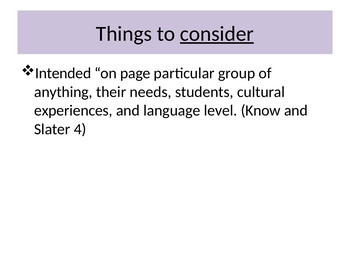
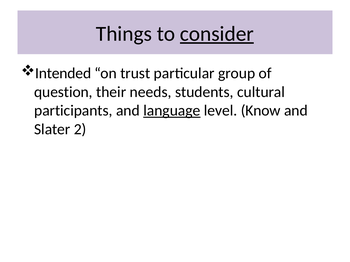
page: page -> trust (135, 73)
anything: anything -> question (63, 92)
experiences: experiences -> participants (73, 111)
language underline: none -> present (172, 111)
4: 4 -> 2 (80, 129)
